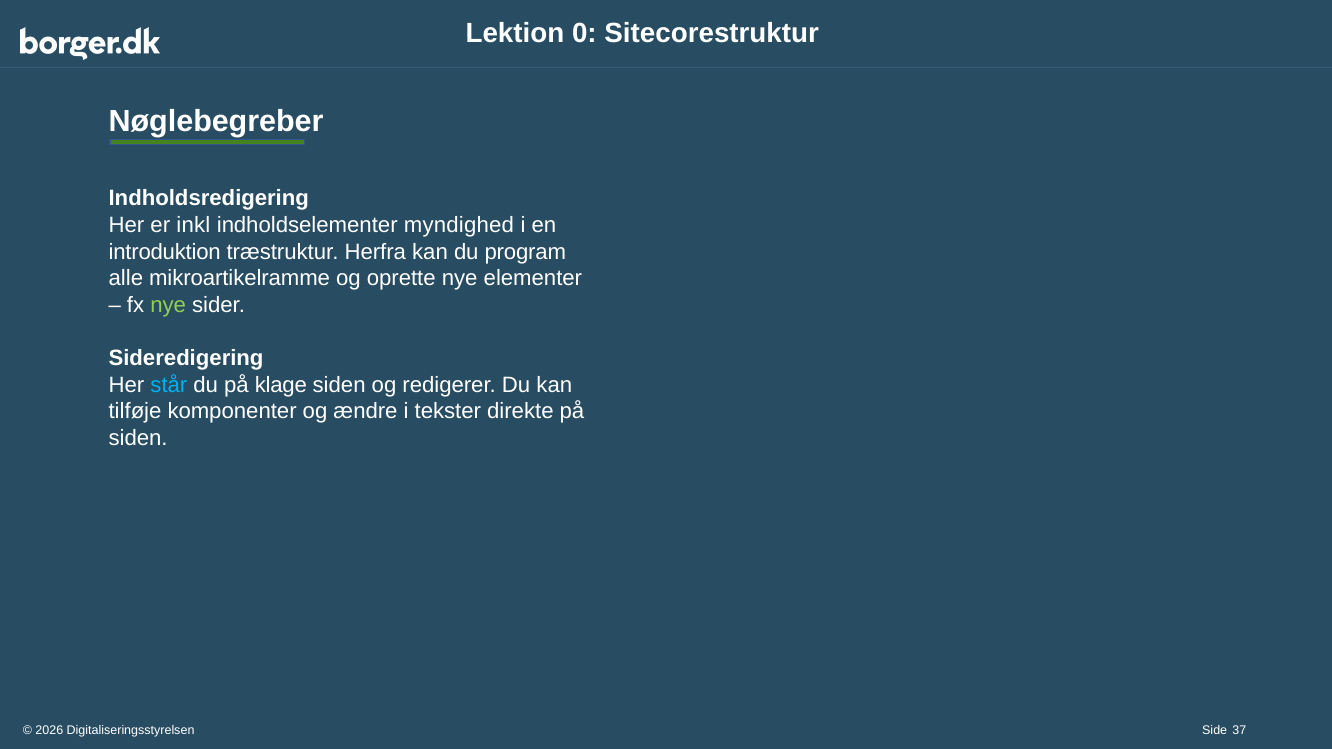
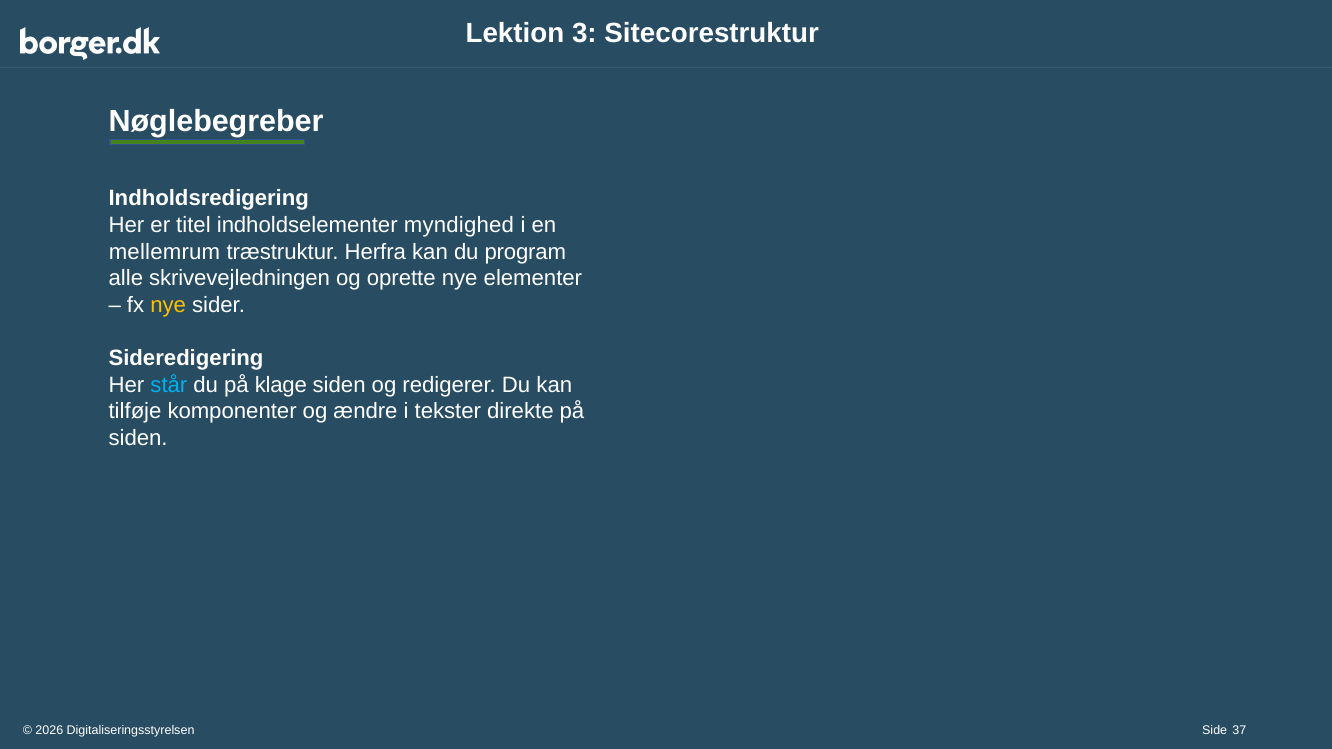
0: 0 -> 3 (584, 34)
inkl: inkl -> titel (193, 225)
introduktion: introduktion -> mellemrum (164, 252)
mikroartikelramme: mikroartikelramme -> skrivevejledningen (240, 278)
nye colour: light green -> yellow (168, 305)
